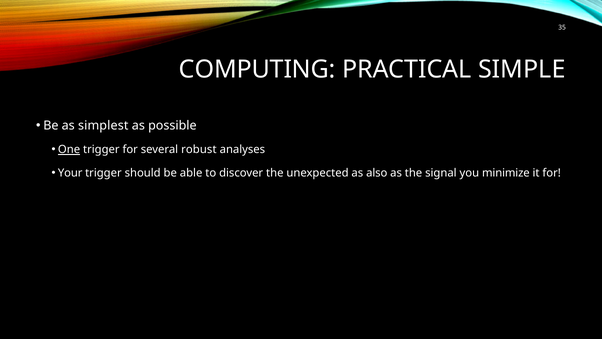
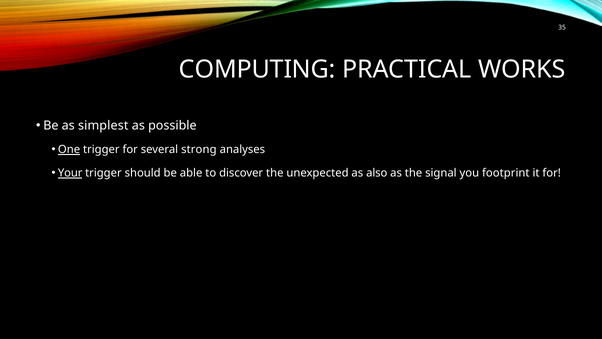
SIMPLE: SIMPLE -> WORKS (522, 70)
robust: robust -> strong (199, 150)
Your underline: none -> present (70, 173)
minimize: minimize -> footprint (506, 173)
